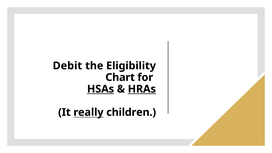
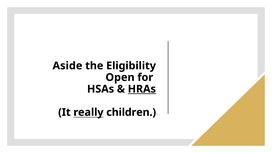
Debit: Debit -> Aside (67, 66)
Chart: Chart -> Open (120, 77)
HSAs underline: present -> none (101, 89)
